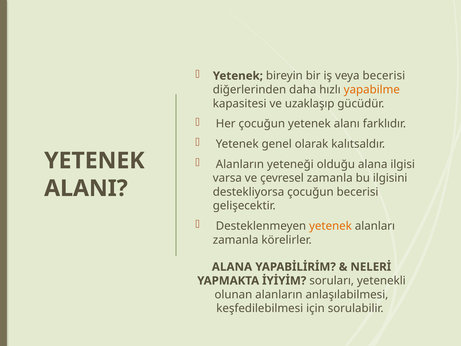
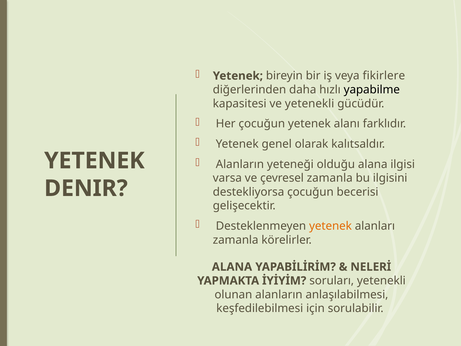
veya becerisi: becerisi -> fikirlere (384, 76)
yapabilme colour: orange -> black (372, 90)
ve uzaklaşıp: uzaklaşıp -> yetenekli (310, 103)
ALANI: ALANI -> DENIR (86, 188)
